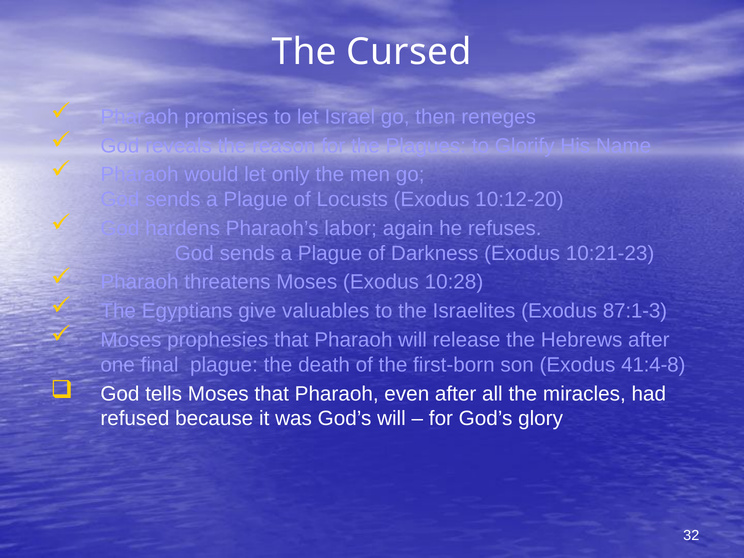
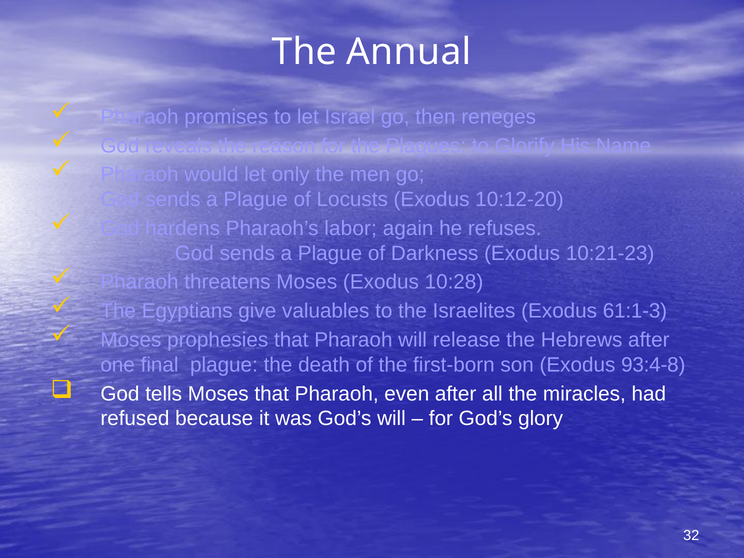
Cursed: Cursed -> Annual (409, 52)
87:1-3: 87:1-3 -> 61:1-3 (635, 311)
41:4-8: 41:4-8 -> 93:4-8 (653, 365)
